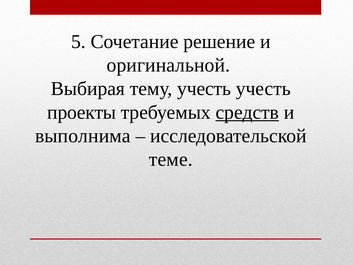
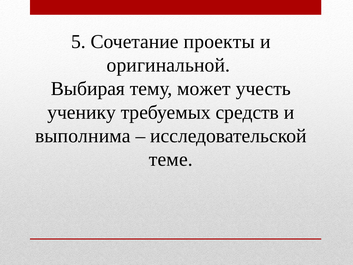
решение: решение -> проекты (219, 42)
тему учесть: учесть -> может (204, 89)
проекты: проекты -> ученику (82, 112)
средств underline: present -> none (247, 112)
